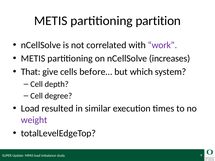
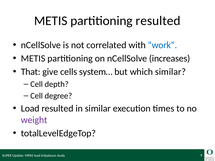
partitioning partition: partition -> resulted (158, 21)
work colour: purple -> blue (162, 45)
before…: before… -> system… (96, 72)
which system: system -> similar (170, 72)
